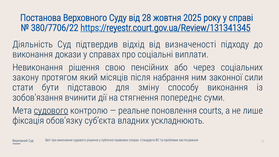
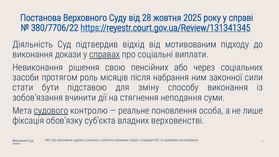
визначеності: визначеності -> мотивованим (191, 44)
справах underline: none -> present (105, 54)
закону: закону -> засоби (26, 77)
який: який -> роль (89, 77)
попереднє: попереднє -> неподання (181, 98)
courts: courts -> особа (211, 111)
ускладнюють: ускладнюють -> верховенстві (178, 121)
